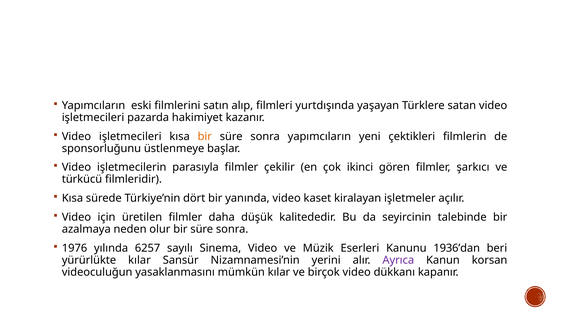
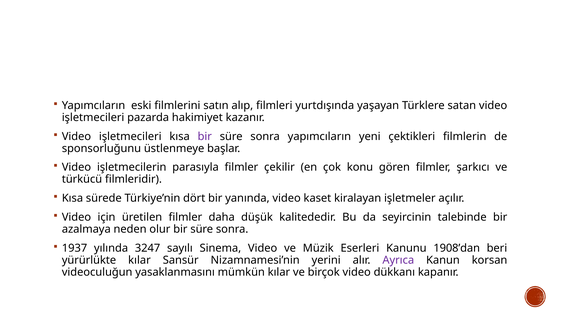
bir colour: orange -> purple (205, 137)
ikinci: ikinci -> konu (360, 168)
1976: 1976 -> 1937 (75, 249)
6257: 6257 -> 3247 (148, 249)
1936’dan: 1936’dan -> 1908’dan (457, 249)
